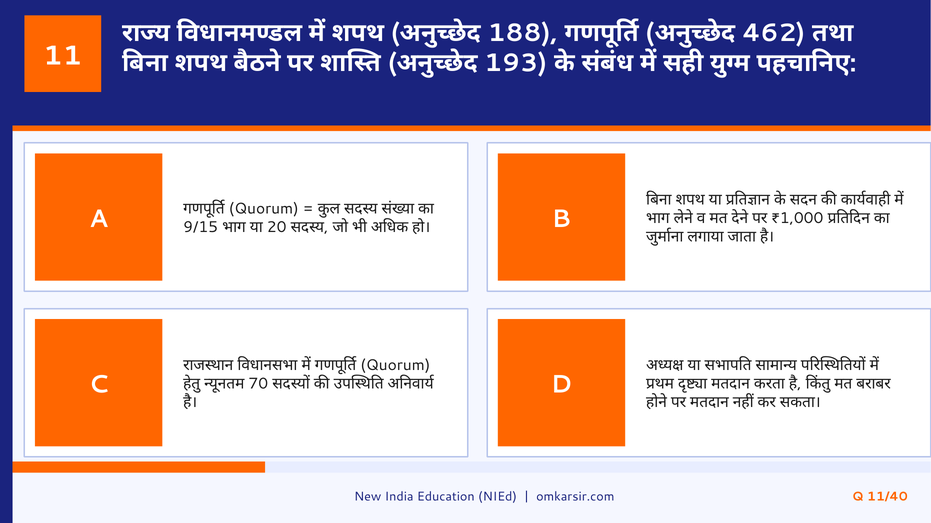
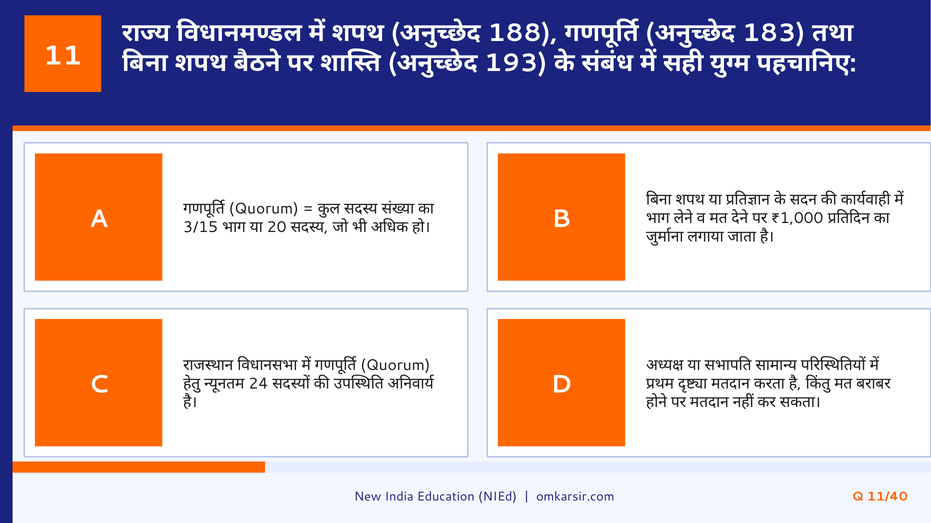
462: 462 -> 183 (774, 33)
9/15: 9/15 -> 3/15 (201, 228)
70: 70 -> 24 (258, 384)
